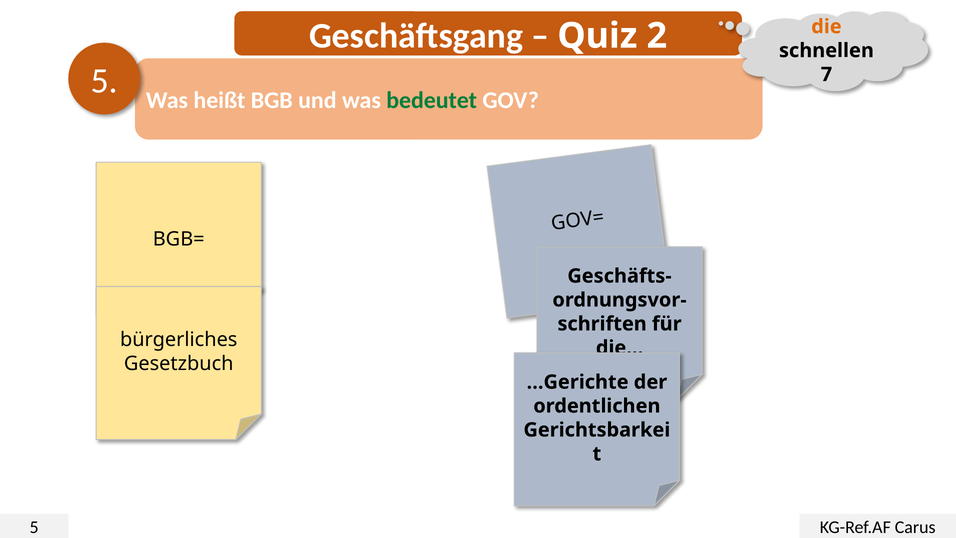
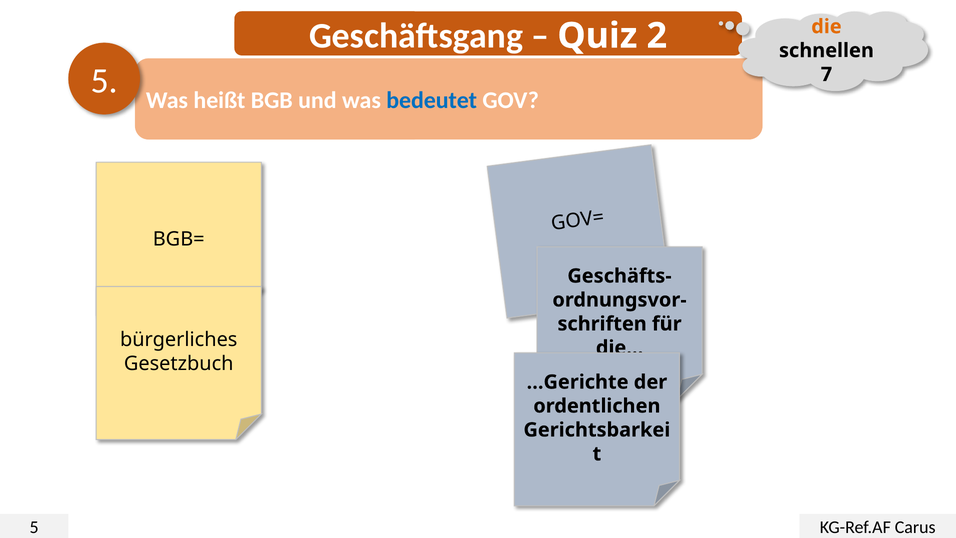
bedeutet colour: green -> blue (432, 101)
